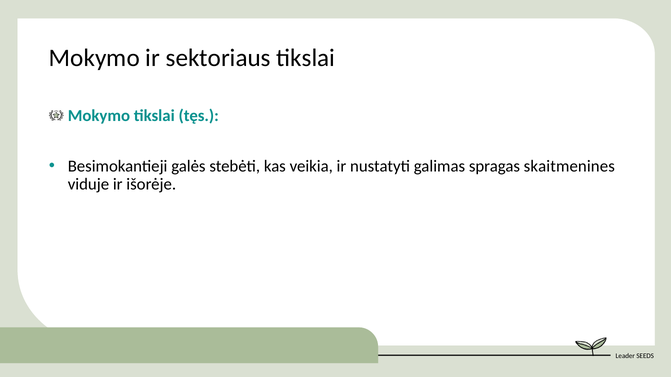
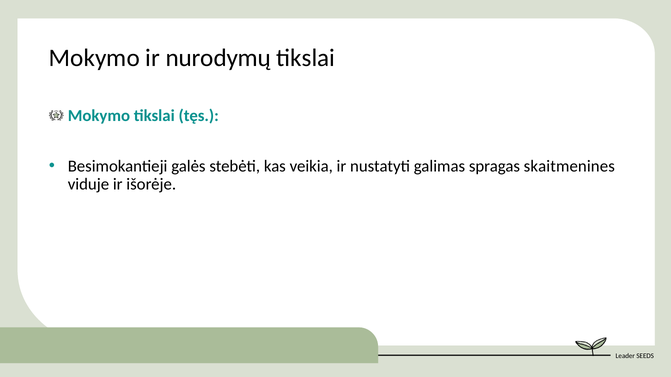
sektoriaus: sektoriaus -> nurodymų (218, 58)
